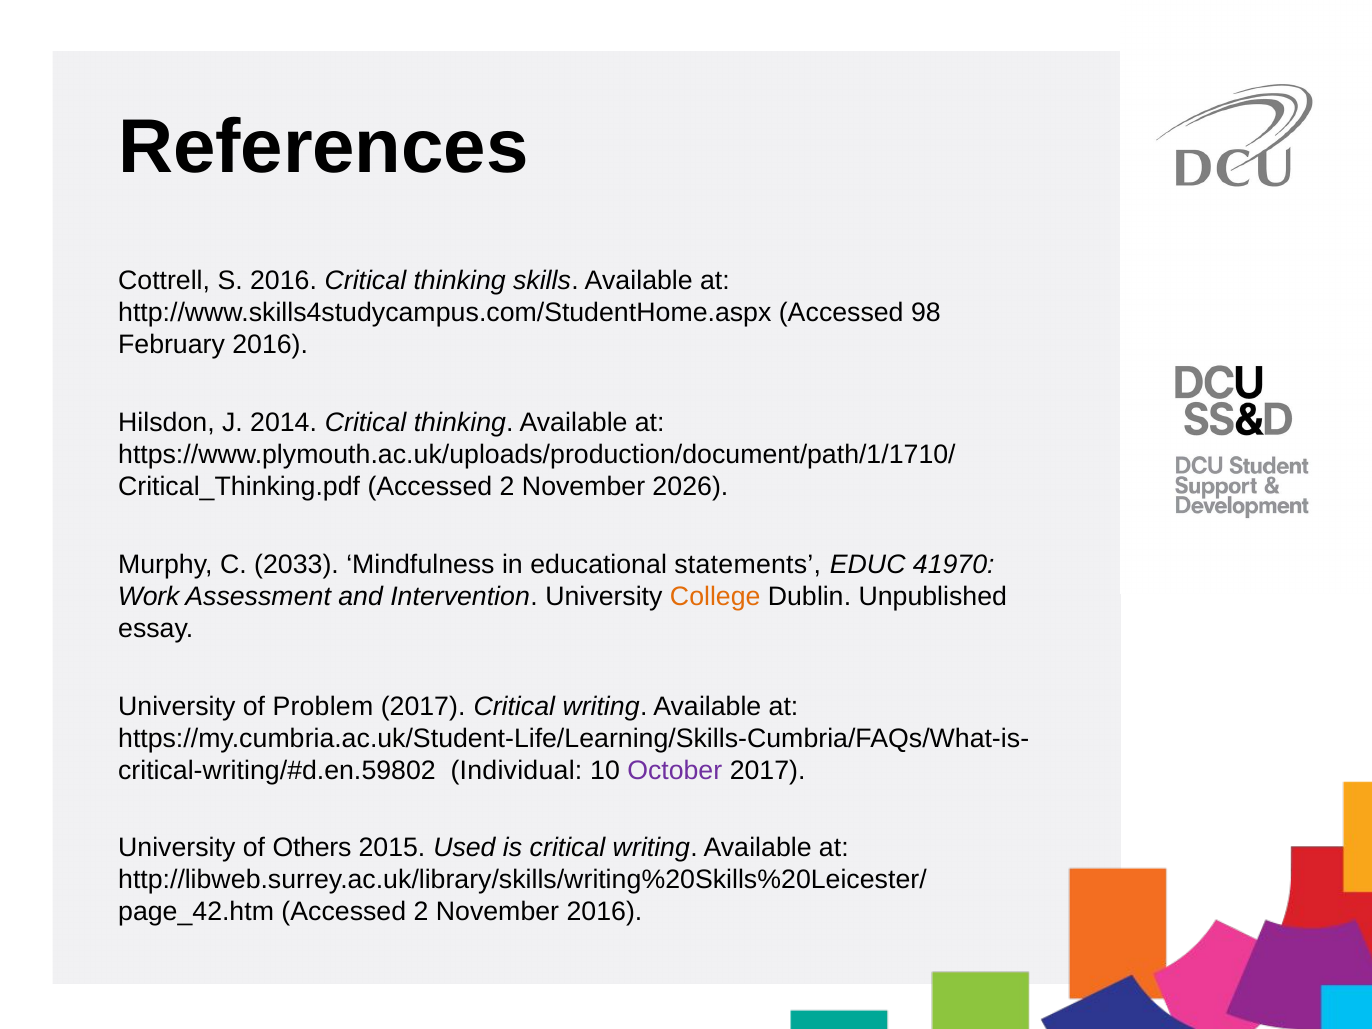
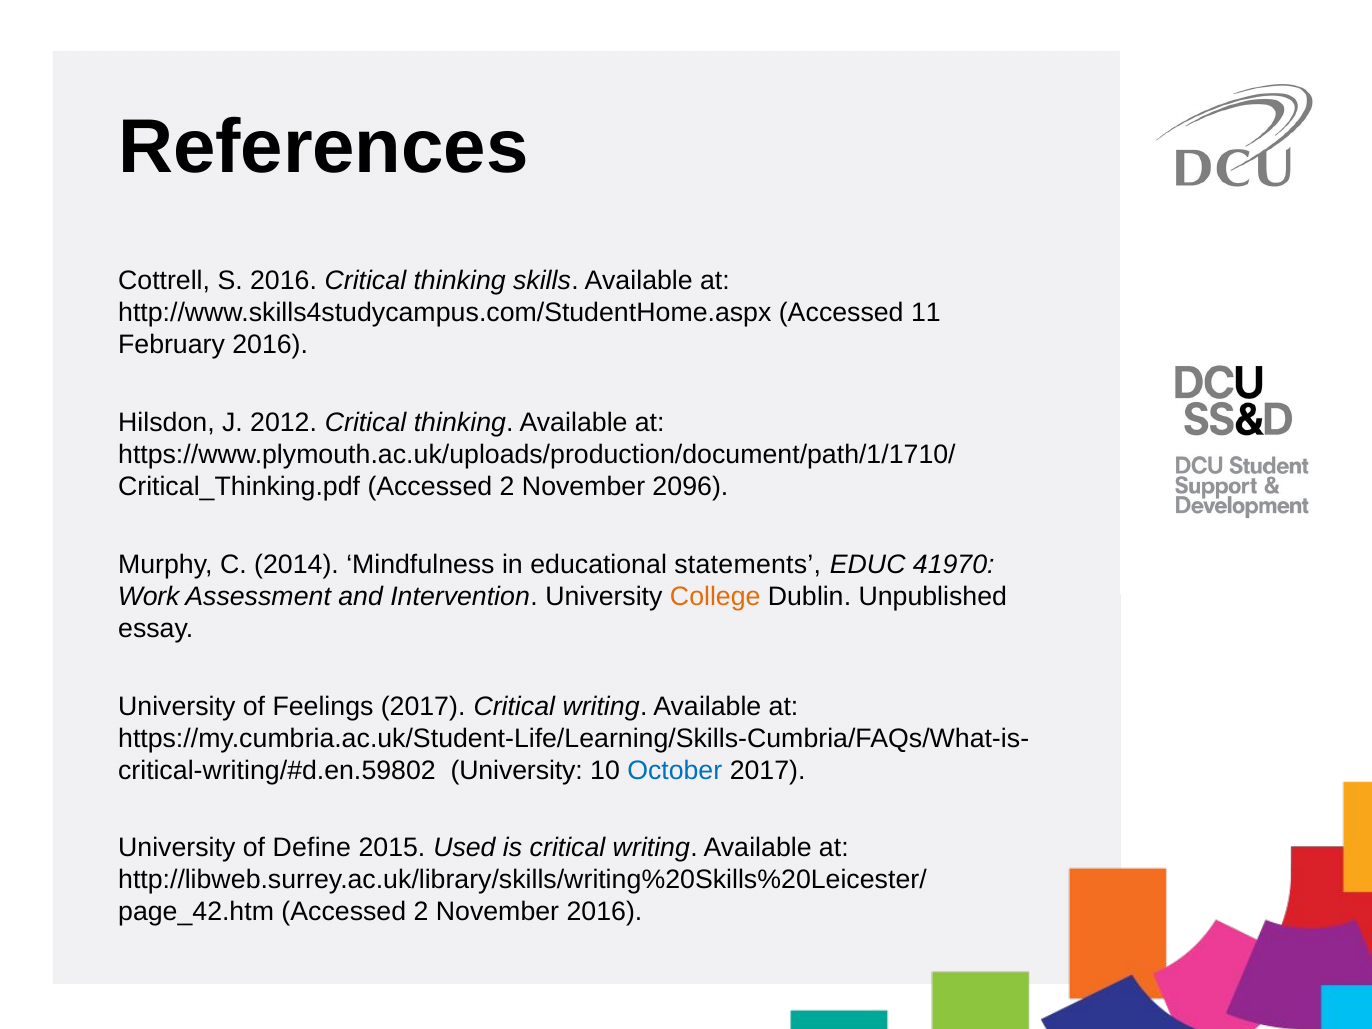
98: 98 -> 11 (926, 313)
2014: 2014 -> 2012 (284, 423)
2026: 2026 -> 2096 (690, 487)
2033: 2033 -> 2014 (296, 564)
Problem: Problem -> Feelings (323, 706)
Individual: Individual -> University (517, 770)
October colour: purple -> blue (675, 770)
Others: Others -> Define (312, 848)
